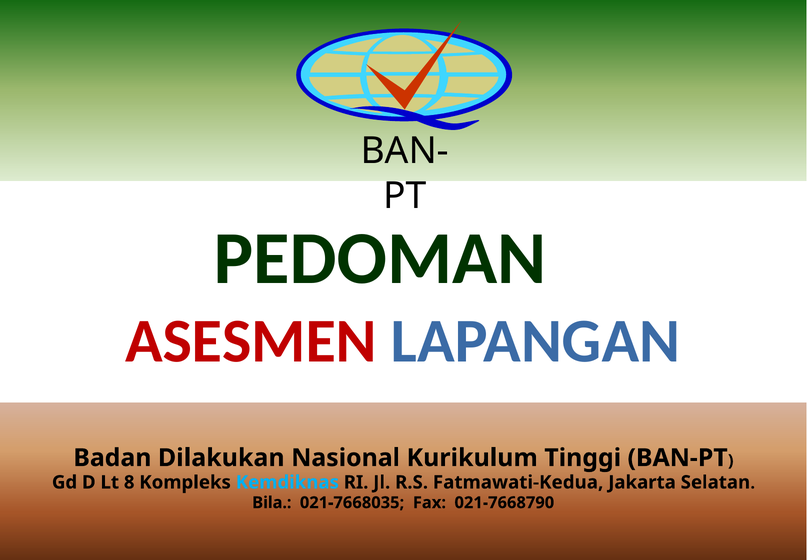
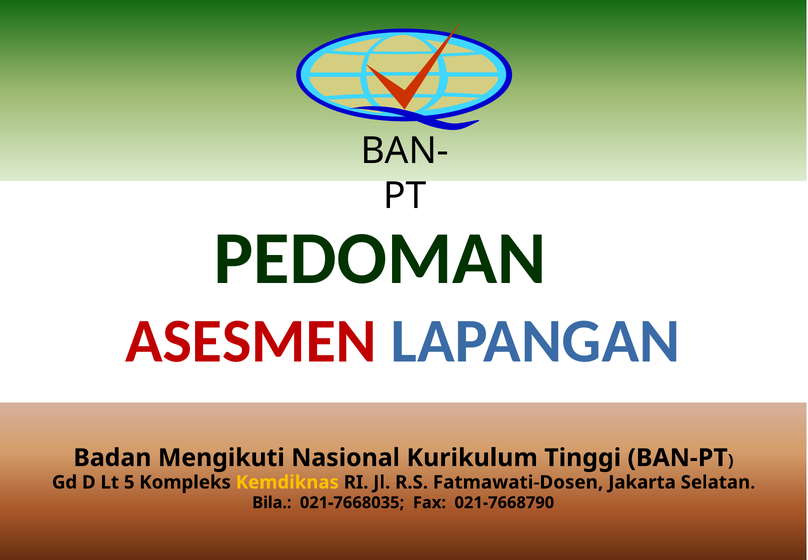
Dilakukan: Dilakukan -> Mengikuti (221, 457)
8: 8 -> 5 (129, 482)
Kemdiknas colour: light blue -> yellow (287, 482)
Fatmawati-Kedua: Fatmawati-Kedua -> Fatmawati-Dosen (518, 482)
